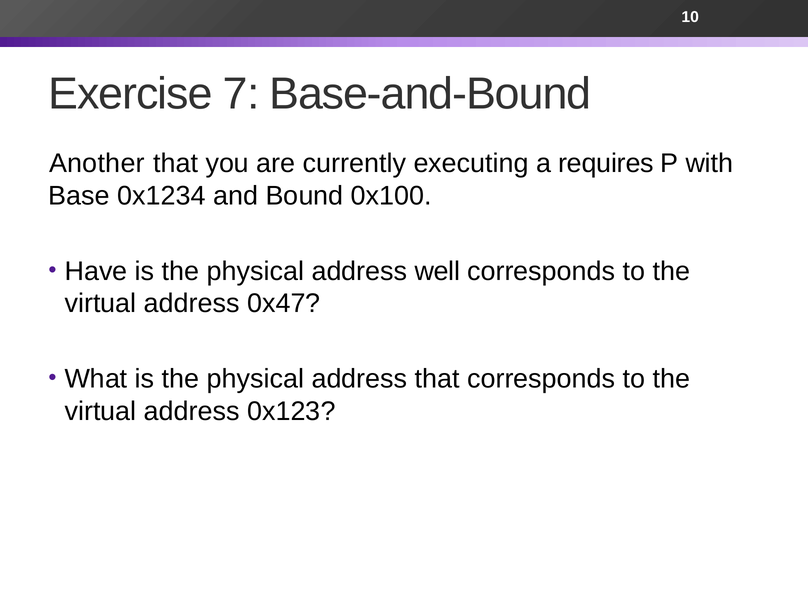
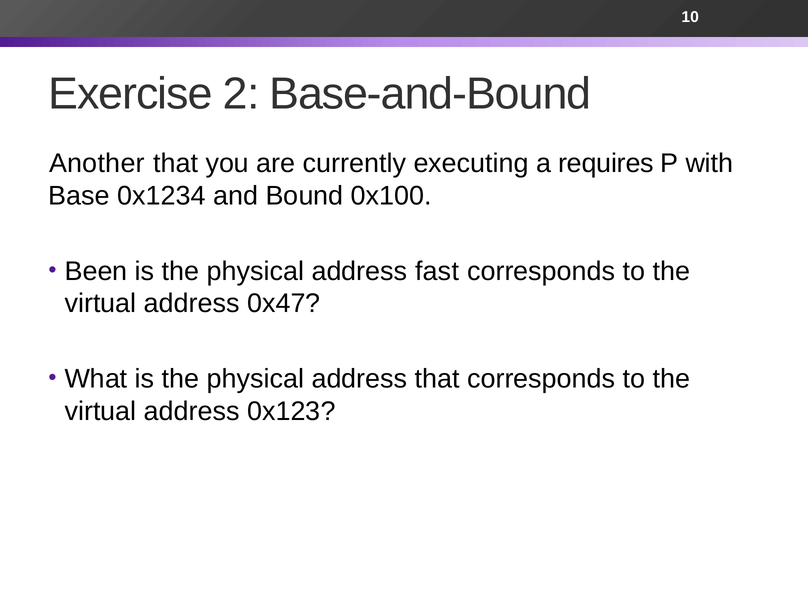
7: 7 -> 2 (241, 94)
Have: Have -> Been (96, 271)
well: well -> fast (437, 271)
